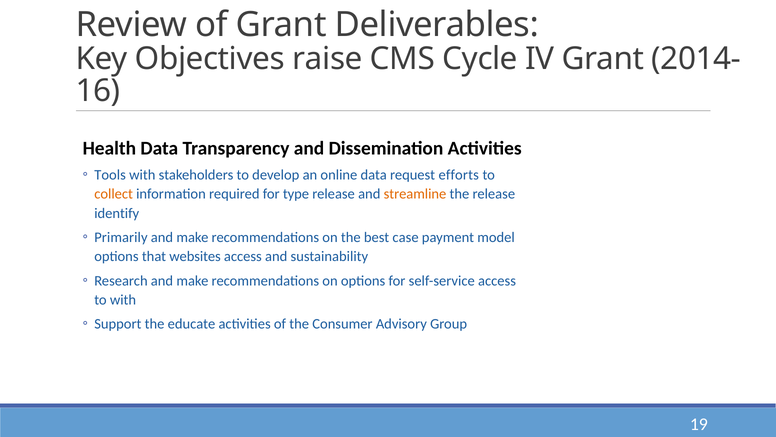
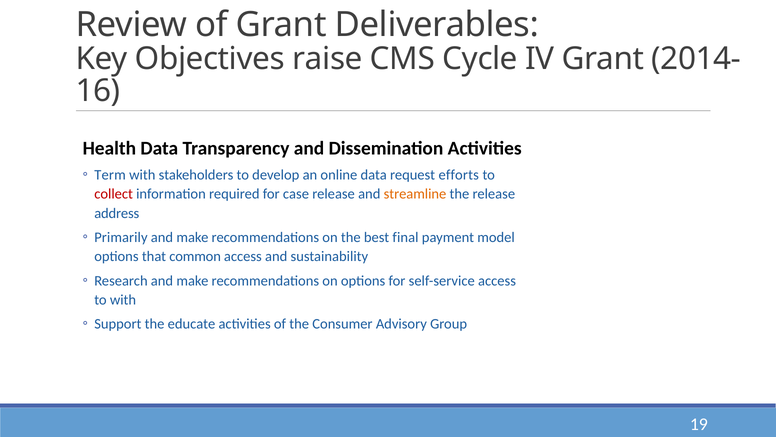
Tools: Tools -> Term (110, 175)
collect colour: orange -> red (114, 194)
type: type -> case (296, 194)
identify: identify -> address (117, 213)
case: case -> final (406, 237)
websites: websites -> common (195, 256)
